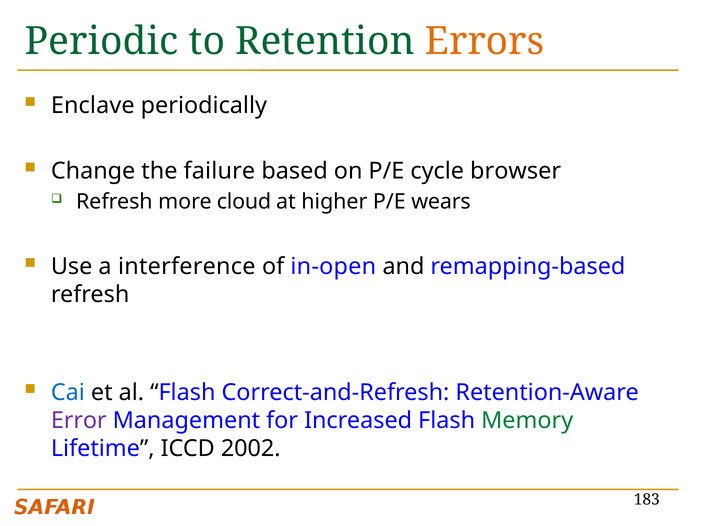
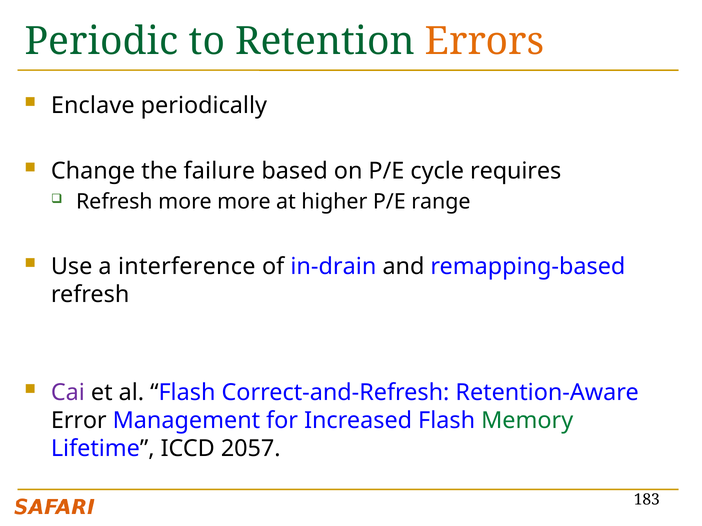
browser: browser -> requires (516, 171)
more cloud: cloud -> more (244, 202)
wears: wears -> range (441, 202)
in-open: in-open -> in-drain (333, 267)
Cai colour: blue -> purple (68, 393)
Error colour: purple -> black (79, 421)
2002: 2002 -> 2057 (251, 449)
